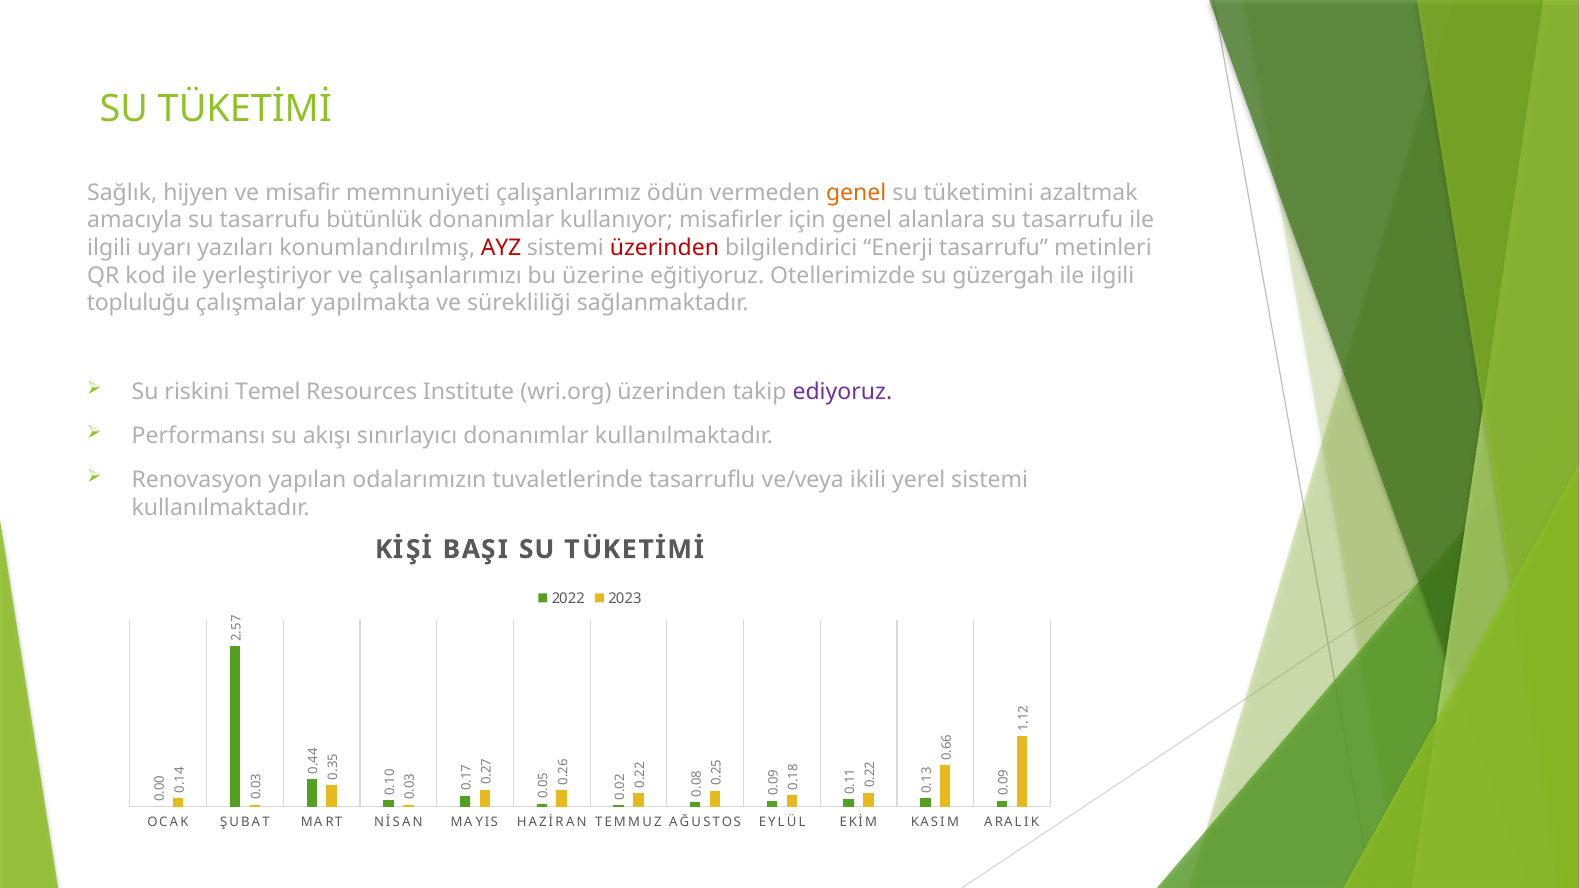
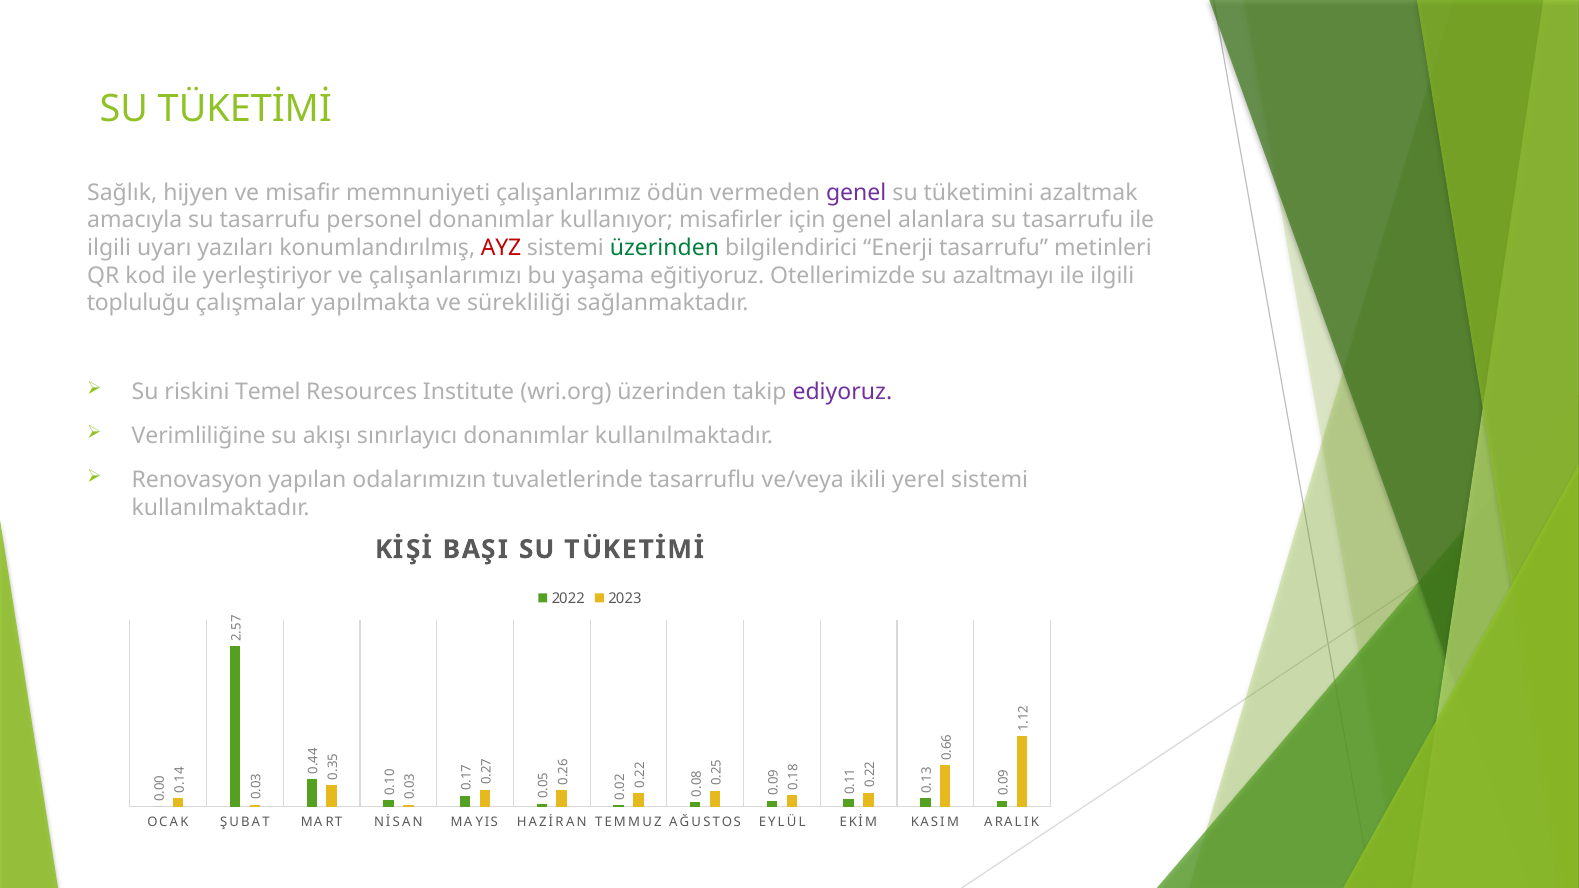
genel colour: orange -> purple (856, 193)
bütünlük: bütünlük -> personel (374, 220)
üzerinden colour: red -> green (664, 248)
üzerine: üzerine -> yaşama (603, 276)
güzergah: güzergah -> azaltmayı (1003, 276)
Performansı: Performansı -> Verimliliğine (199, 436)
